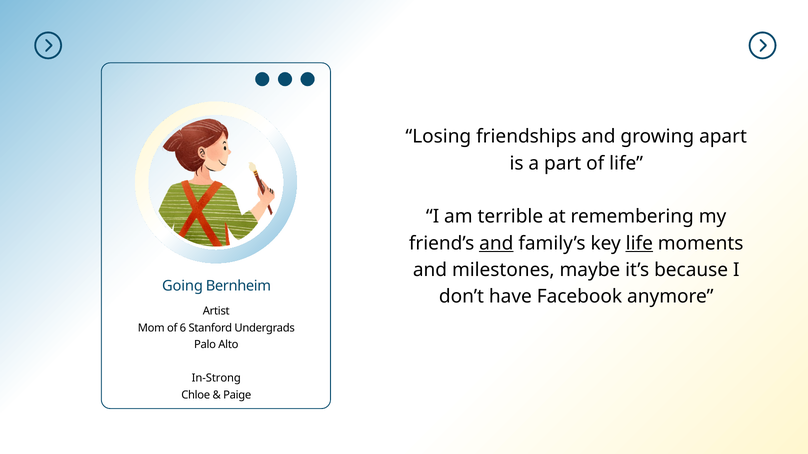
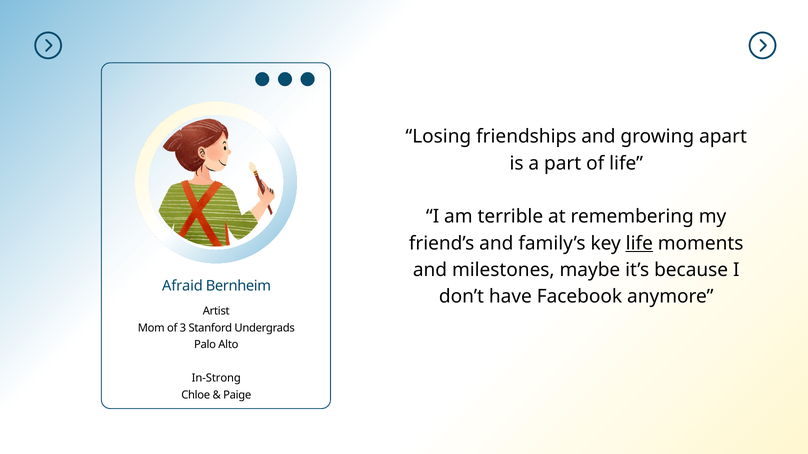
and underline: present -> none (496, 244)
Going: Going -> Afraid (182, 286)
6: 6 -> 3 (183, 328)
